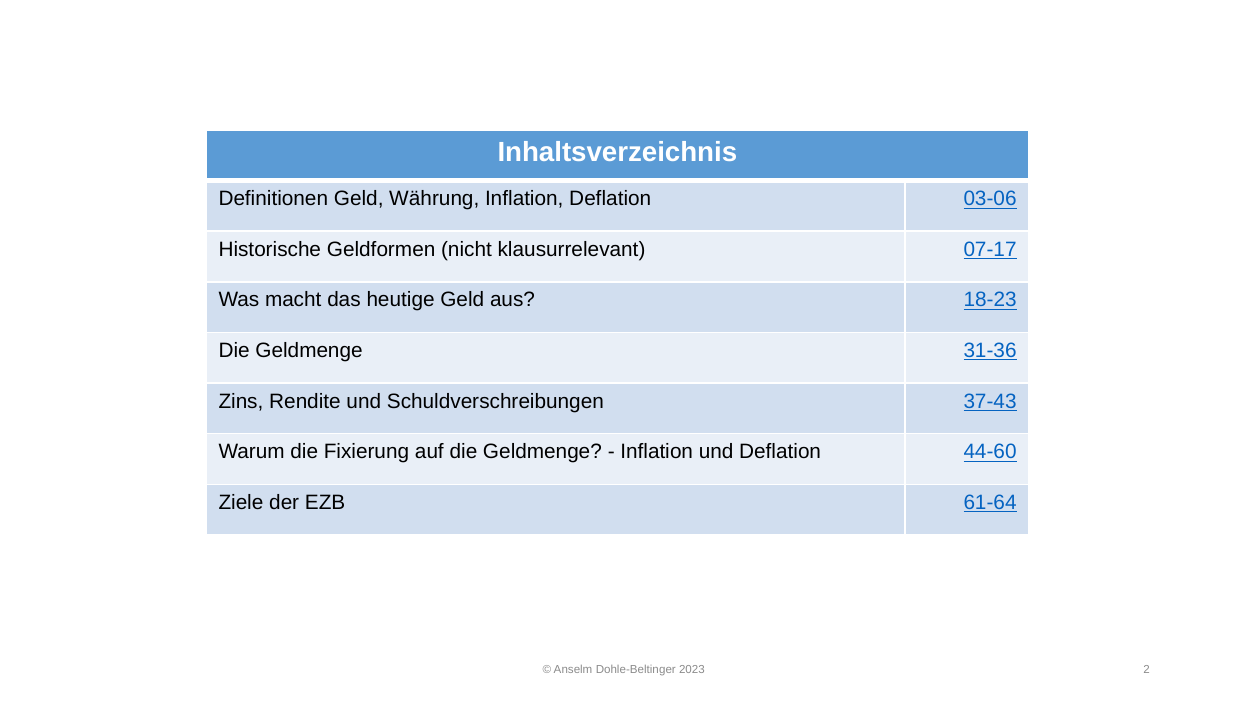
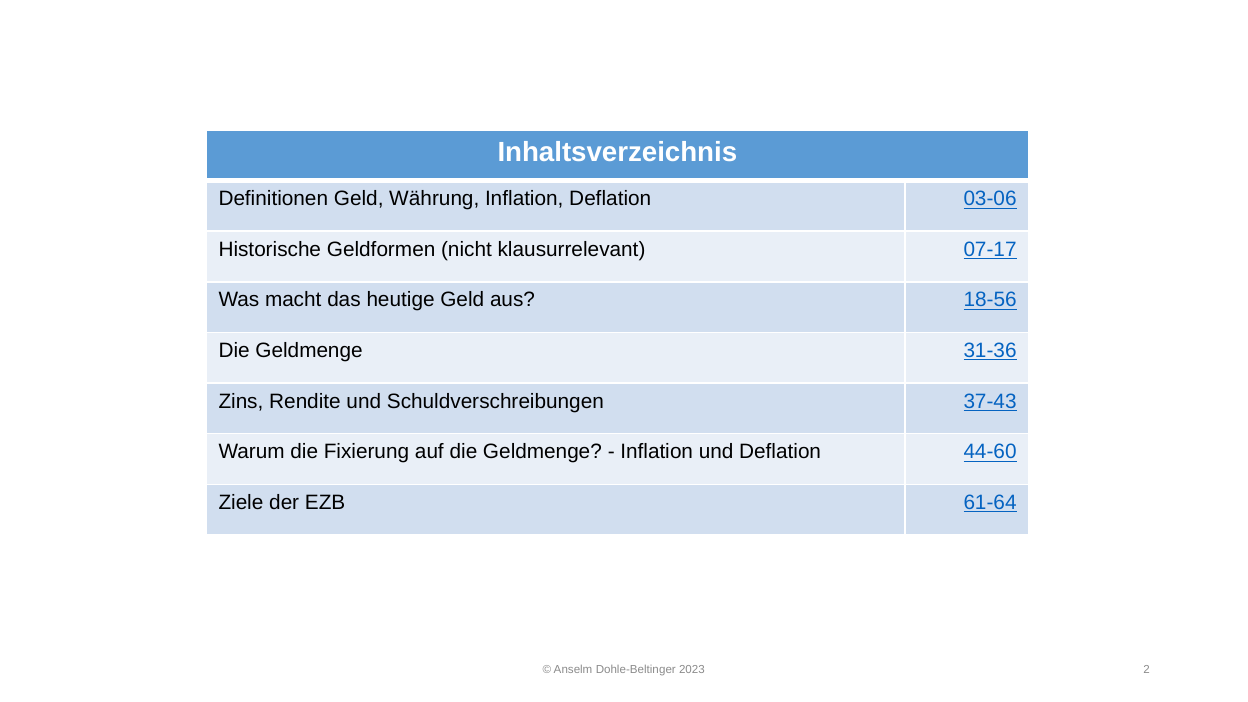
18-23: 18-23 -> 18-56 (990, 300)
